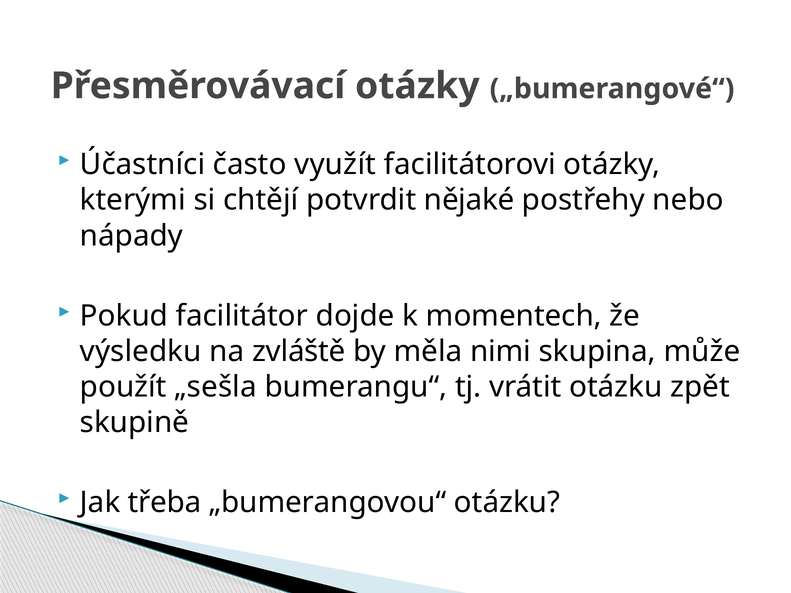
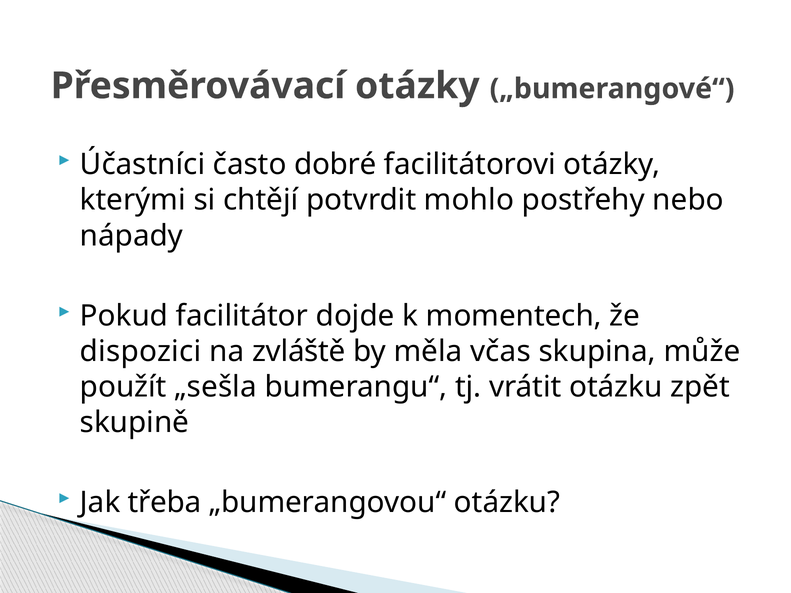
využít: využít -> dobré (335, 165)
nějaké: nějaké -> mohlo (469, 200)
výsledku: výsledku -> dispozici (141, 352)
nimi: nimi -> včas (500, 352)
